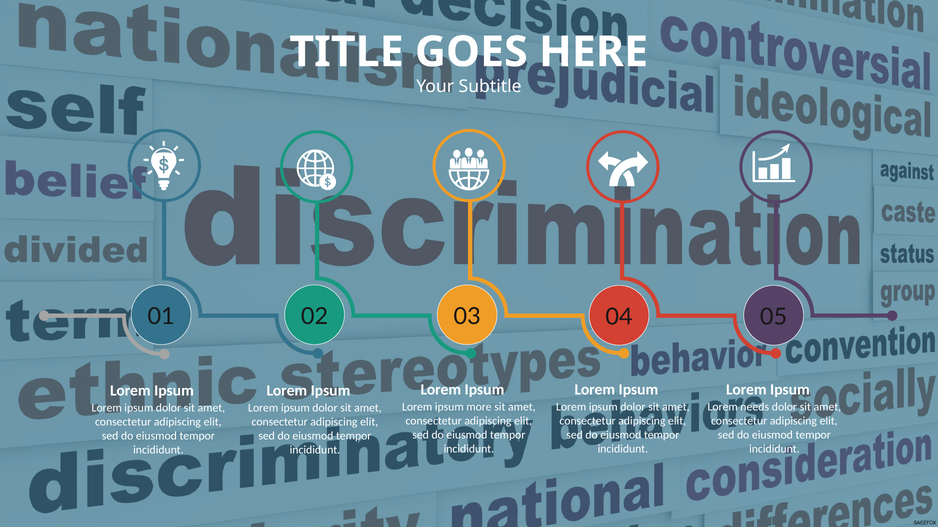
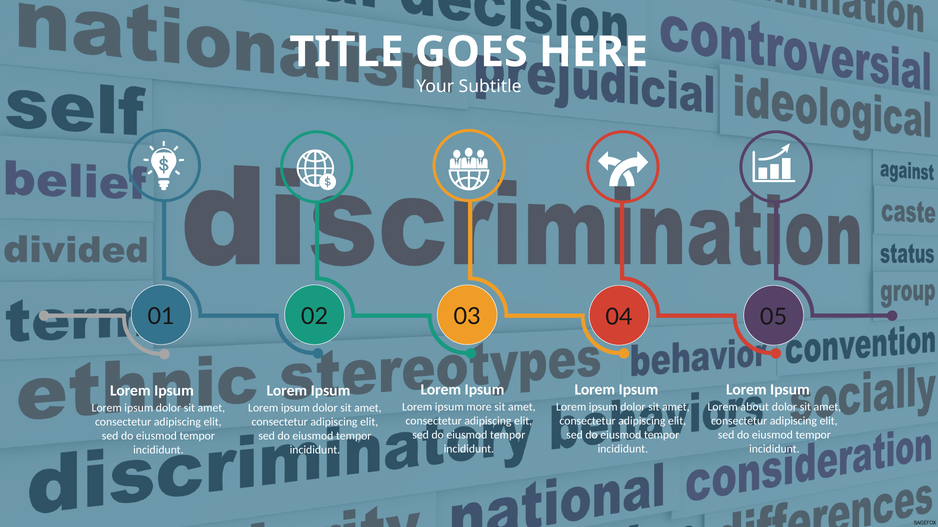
needs: needs -> about (755, 407)
